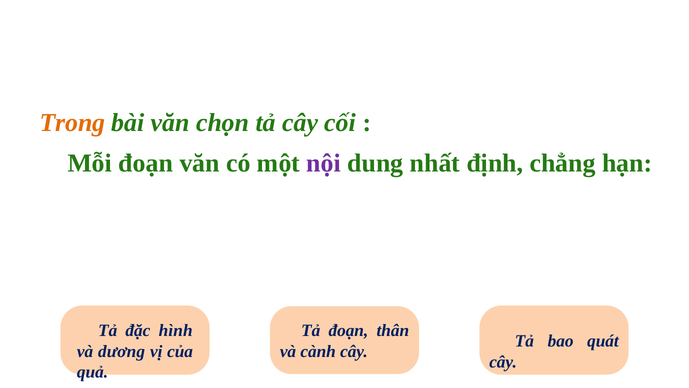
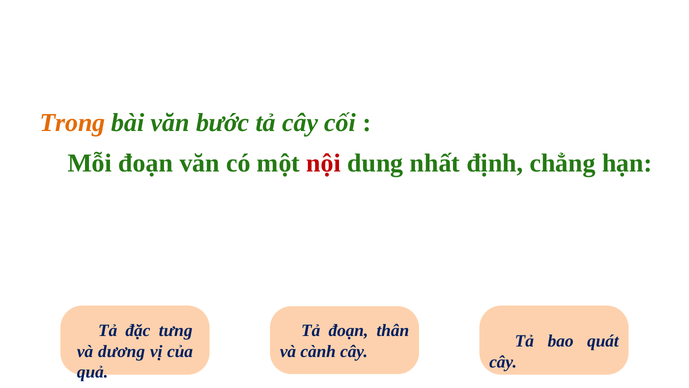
chọn: chọn -> bước (223, 123)
nội colour: purple -> red (324, 163)
hình: hình -> tưng (176, 330)
